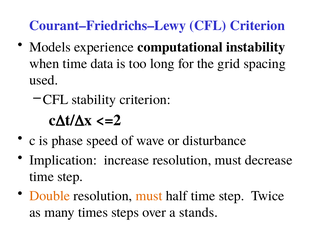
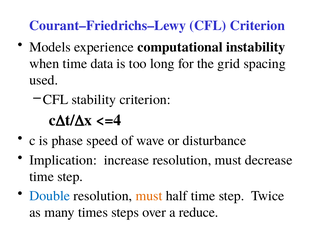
<=2: <=2 -> <=4 (109, 120)
Double colour: orange -> blue (50, 196)
stands: stands -> reduce (199, 213)
